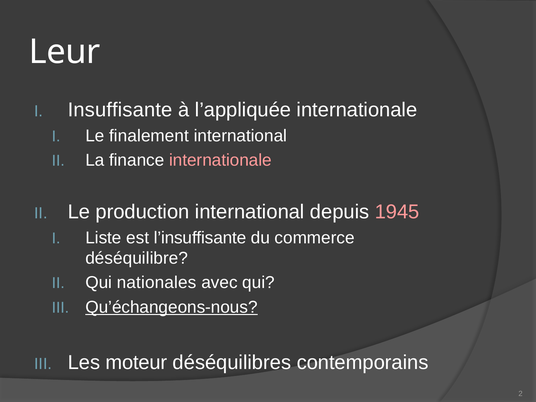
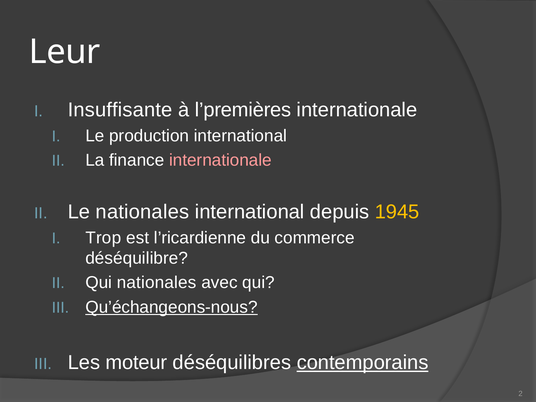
l’appliquée: l’appliquée -> l’premières (243, 110)
finalement: finalement -> production (149, 136)
Le production: production -> nationales (142, 212)
1945 colour: pink -> yellow (397, 212)
Liste: Liste -> Trop (103, 238)
l’insuffisante: l’insuffisante -> l’ricardienne (200, 238)
contemporains underline: none -> present (363, 363)
